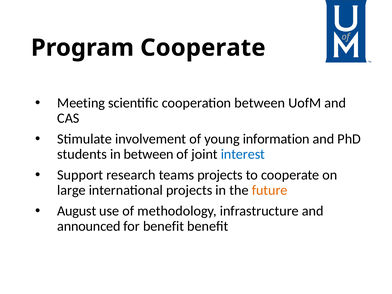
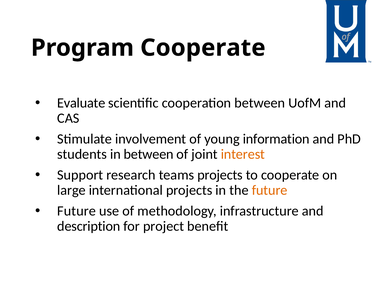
Meeting: Meeting -> Evaluate (81, 103)
interest colour: blue -> orange (243, 154)
August: August -> Future (77, 211)
announced: announced -> description (89, 226)
for benefit: benefit -> project (164, 226)
